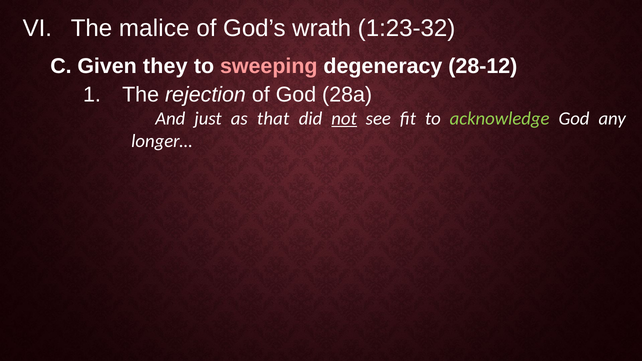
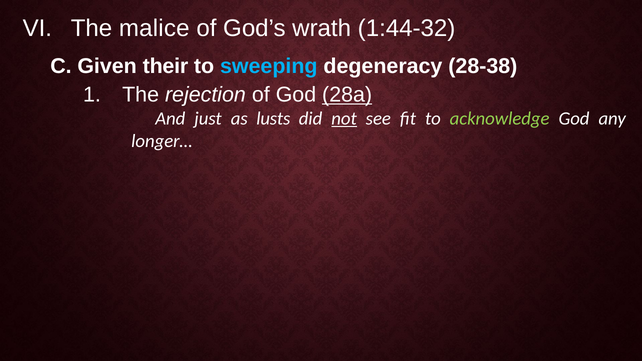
1:23-32: 1:23-32 -> 1:44-32 (407, 29)
they: they -> their (165, 66)
sweeping colour: pink -> light blue (269, 66)
28-12: 28-12 -> 28-38 (483, 66)
28a underline: none -> present (347, 95)
that: that -> lusts (273, 119)
